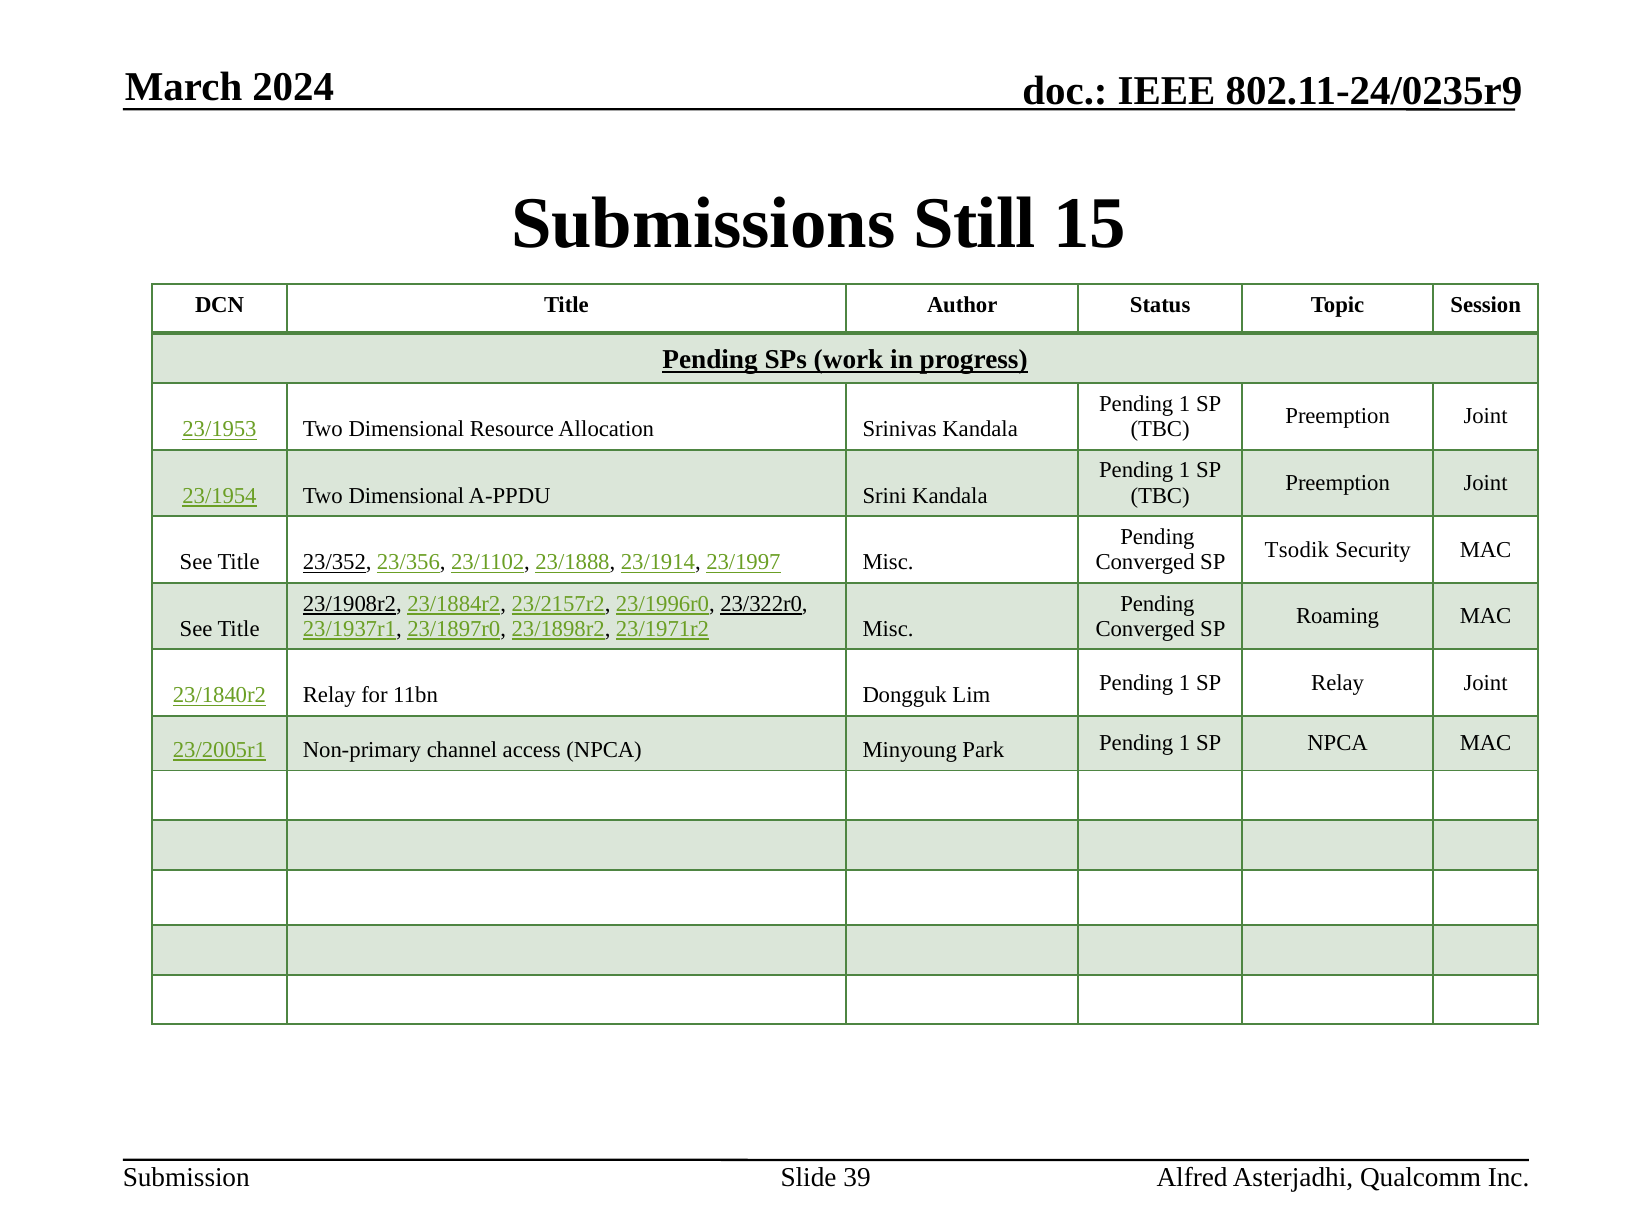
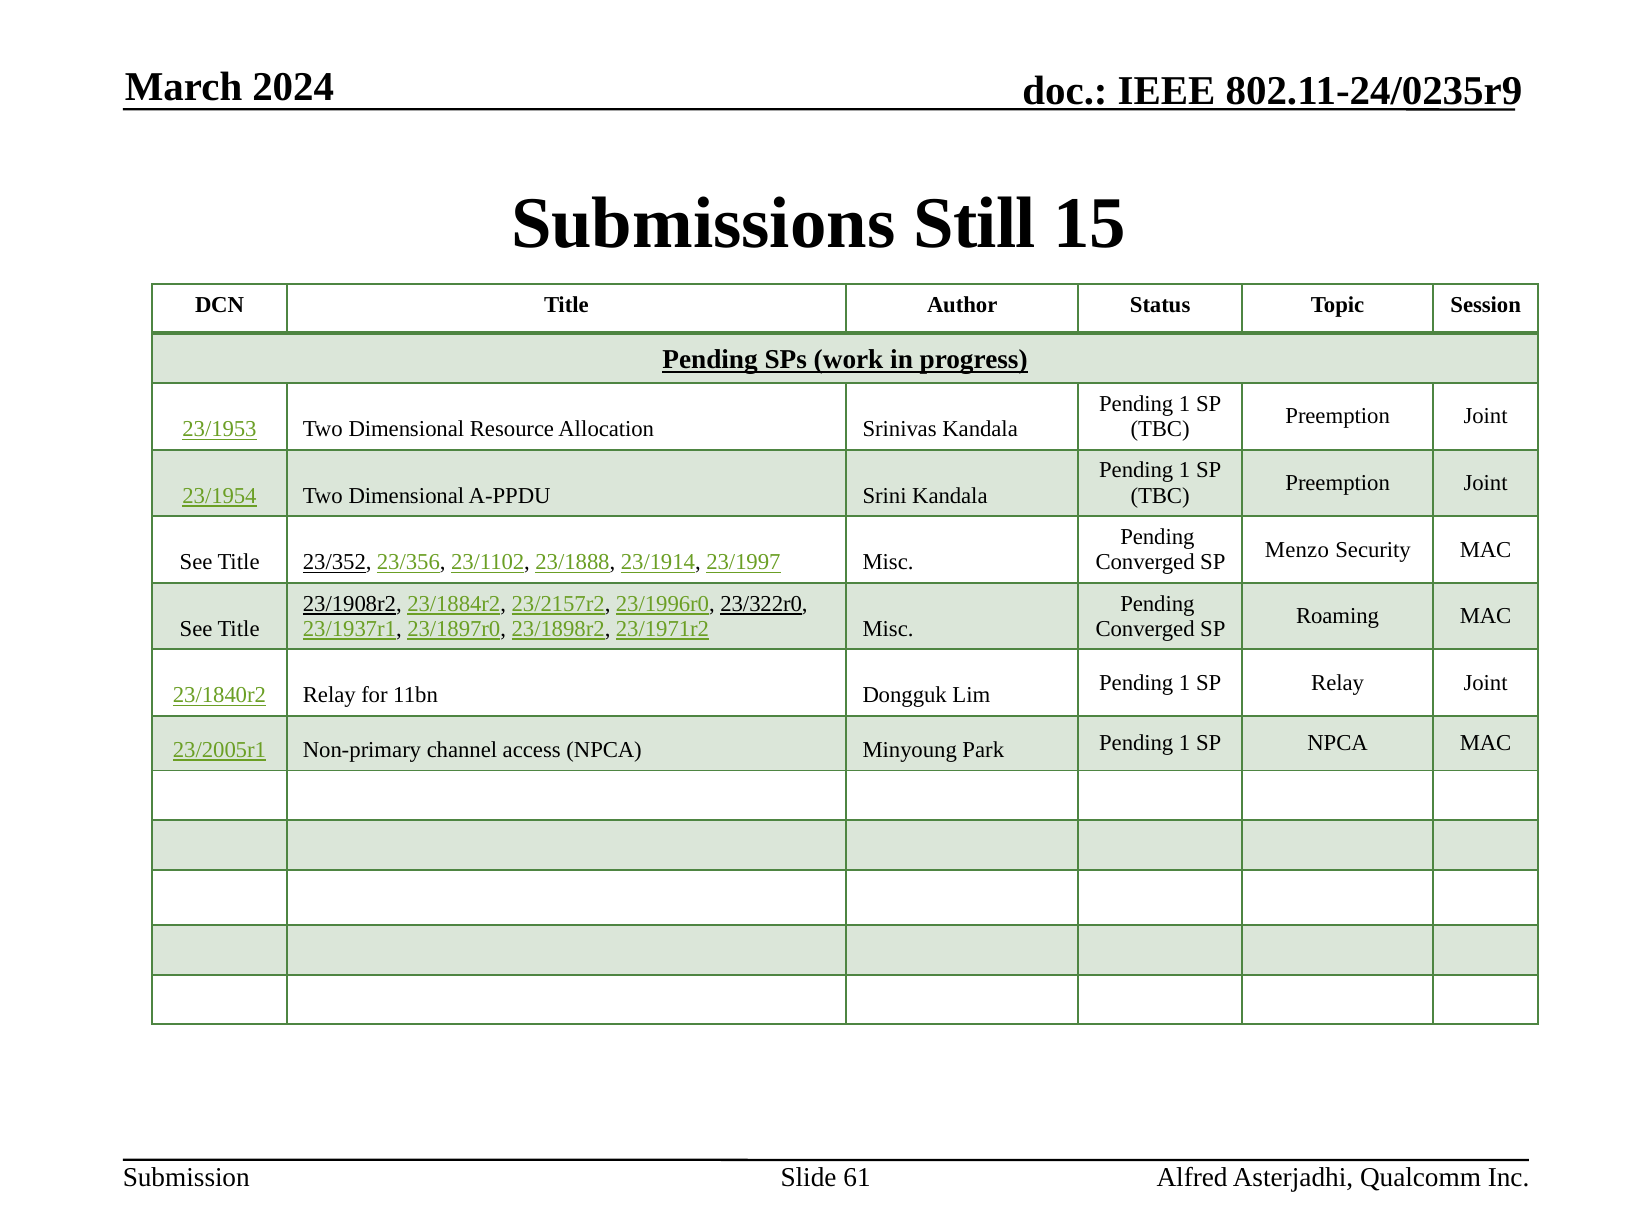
Tsodik: Tsodik -> Menzo (1297, 550)
39: 39 -> 61 (857, 1178)
